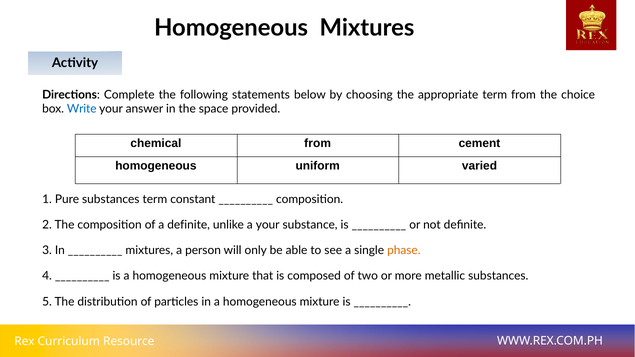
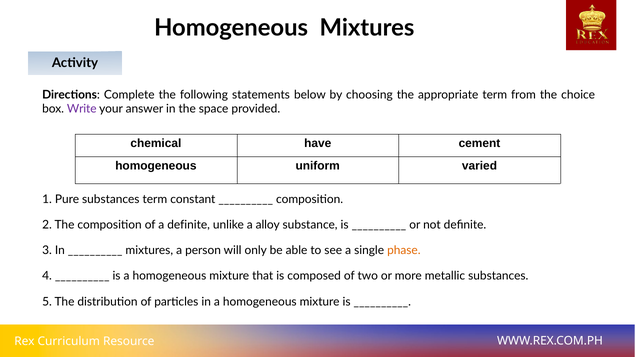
Write colour: blue -> purple (82, 109)
chemical from: from -> have (318, 143)
a your: your -> alloy (268, 225)
